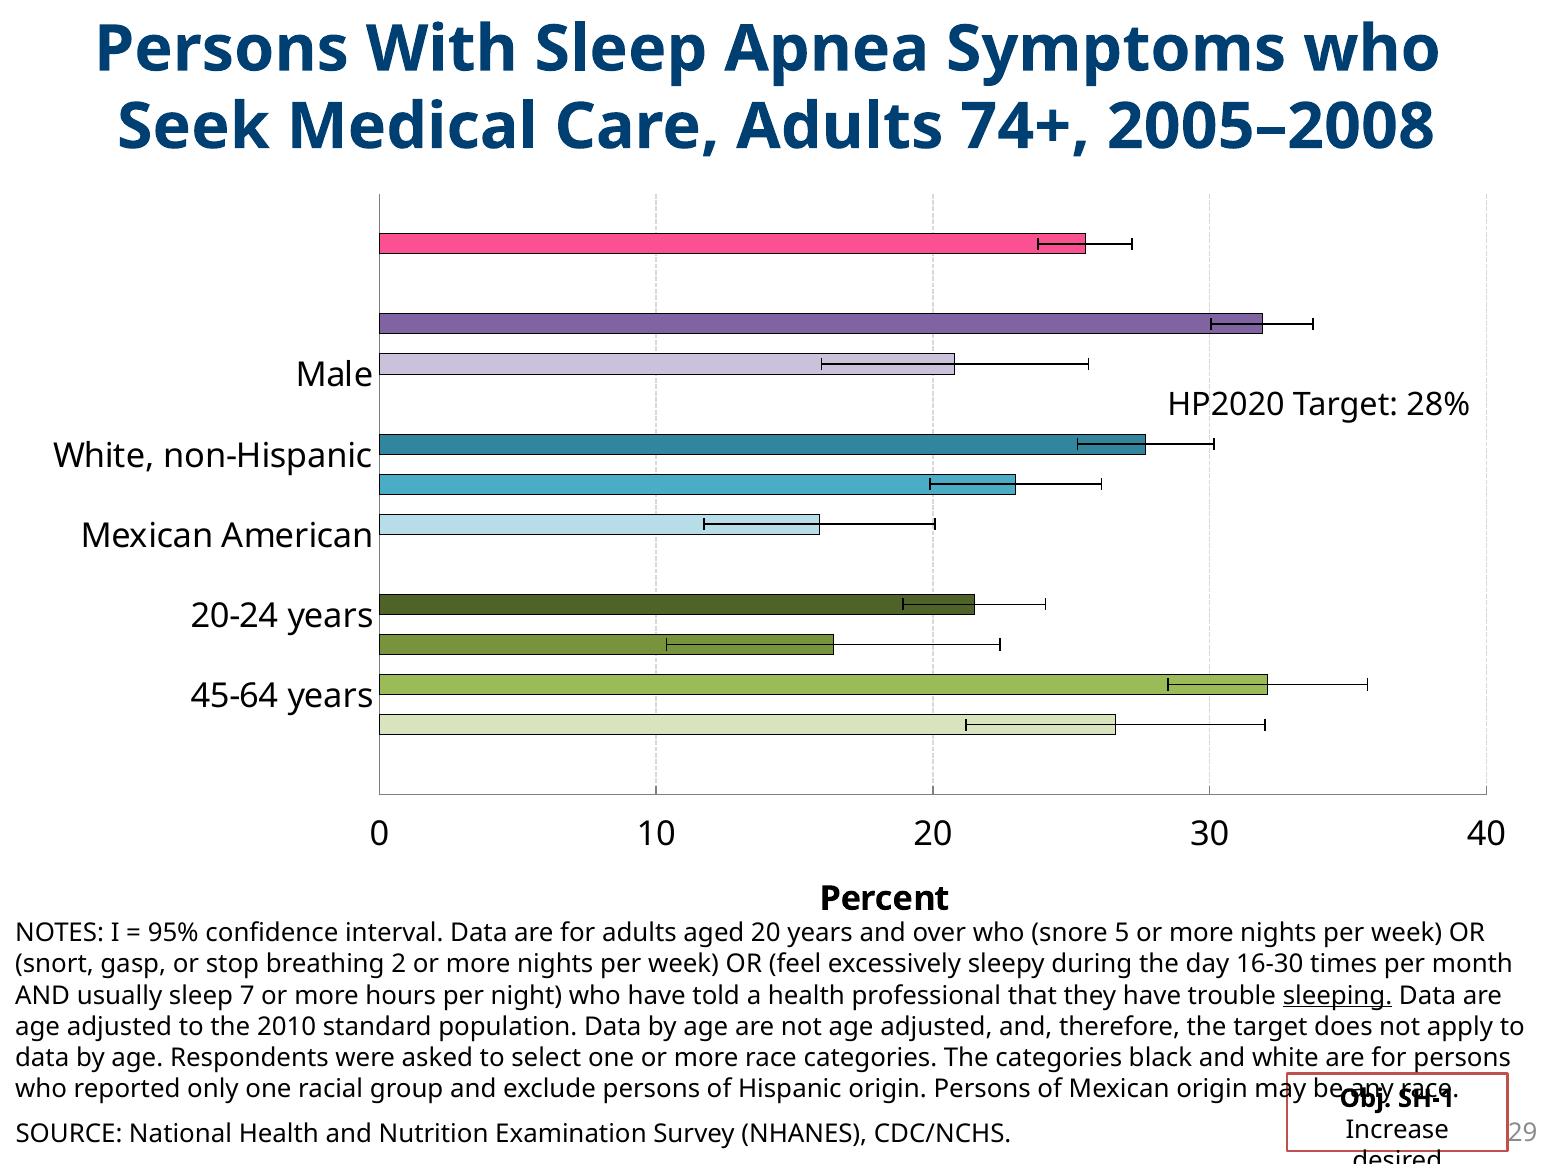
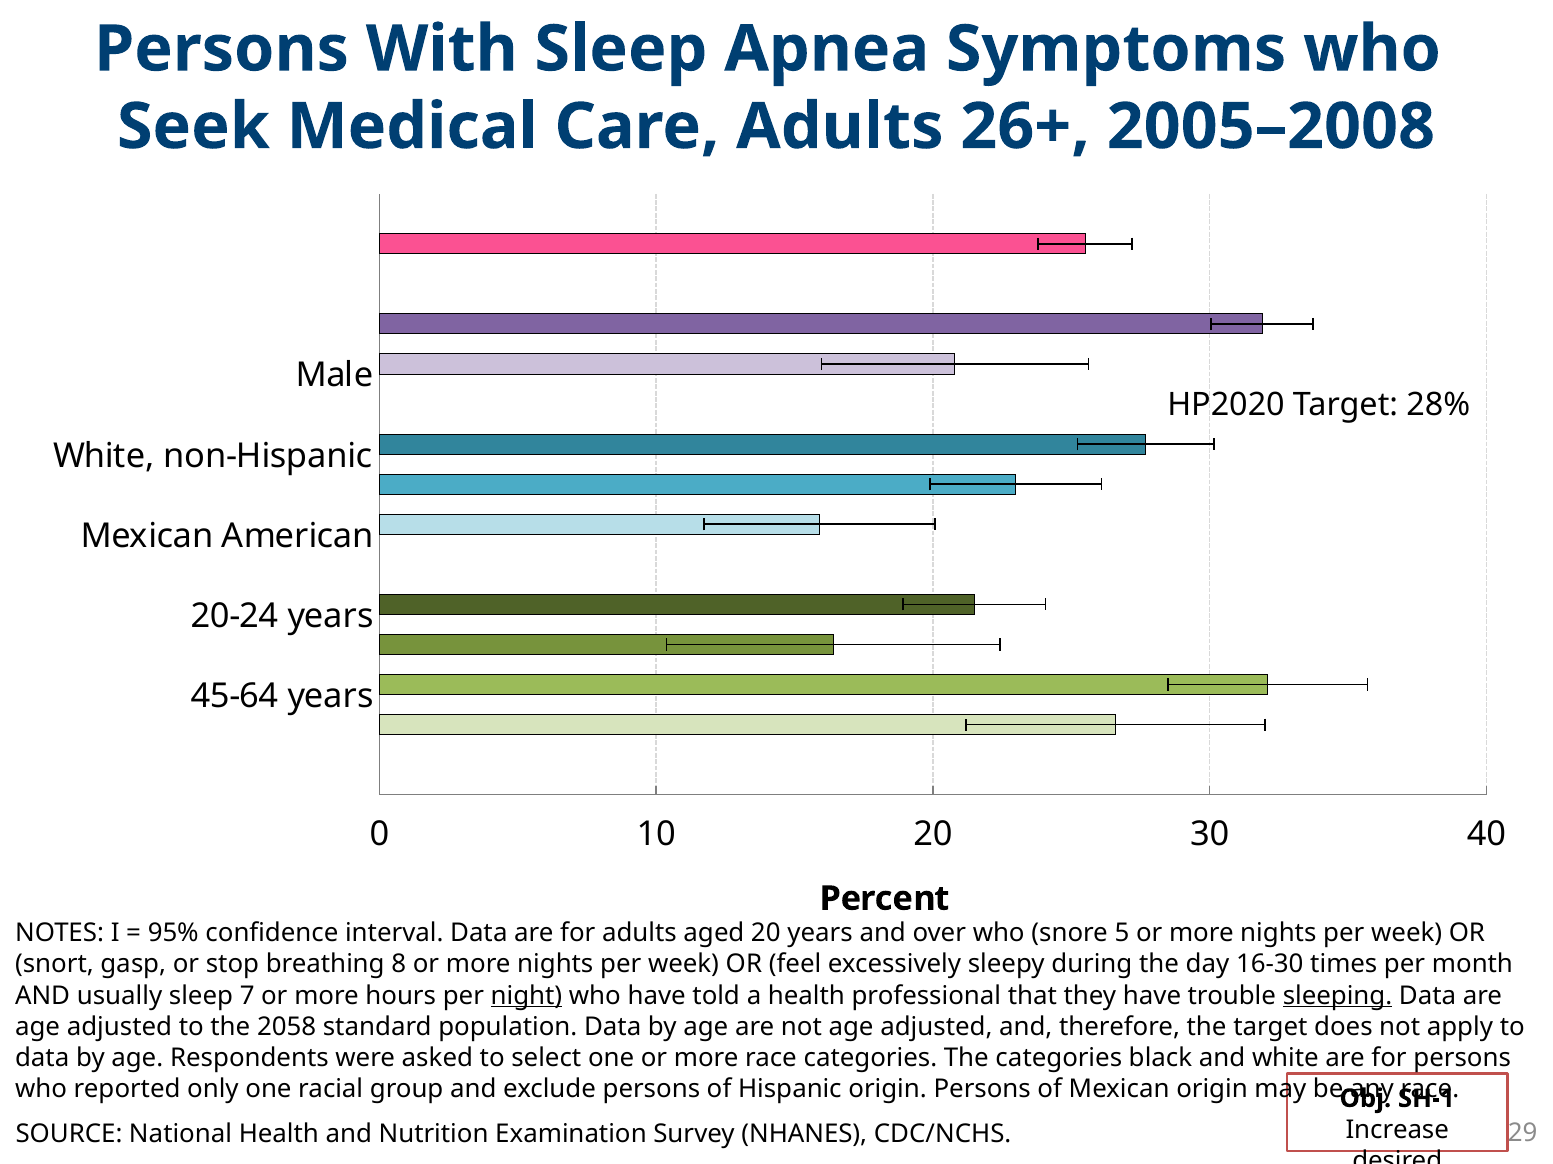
74+: 74+ -> 26+ (1025, 127)
2: 2 -> 8 (399, 965)
night underline: none -> present (526, 996)
2010: 2010 -> 2058 (287, 1027)
